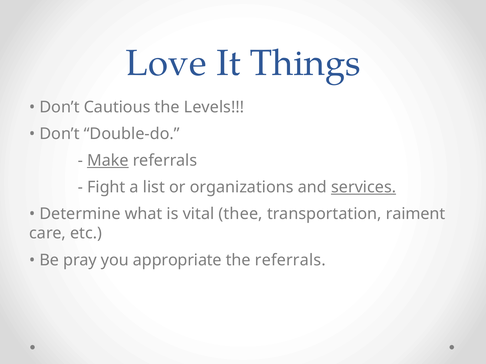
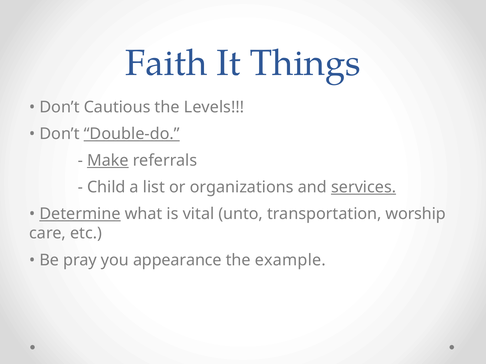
Love: Love -> Faith (166, 63)
Double-do underline: none -> present (132, 134)
Fight: Fight -> Child (106, 187)
Determine underline: none -> present (80, 214)
thee: thee -> unto (241, 214)
raiment: raiment -> worship (416, 214)
appropriate: appropriate -> appearance (177, 260)
the referrals: referrals -> example (290, 260)
